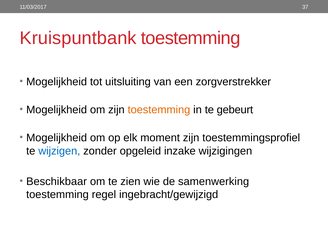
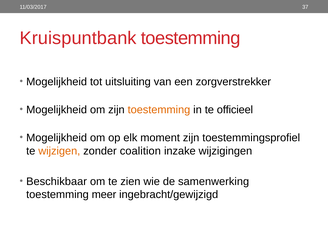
gebeurt: gebeurt -> officieel (235, 110)
wijzigen colour: blue -> orange (59, 151)
opgeleid: opgeleid -> coalition (140, 151)
regel: regel -> meer (104, 195)
